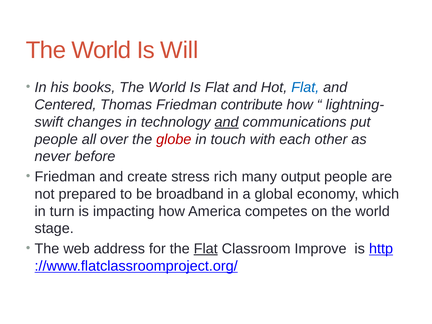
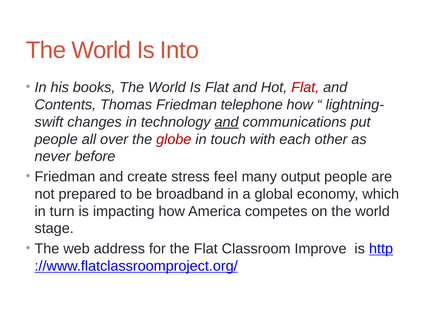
Is Will: Will -> Into (179, 50)
Flat colour: blue -> red (305, 87)
Centered: Centered -> Contents (65, 105)
contribute: contribute -> telephone (252, 105)
rich: rich -> feel (226, 177)
Flat underline: present -> none (206, 249)
